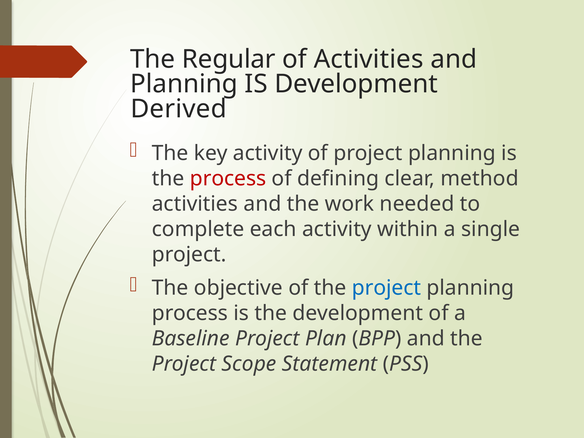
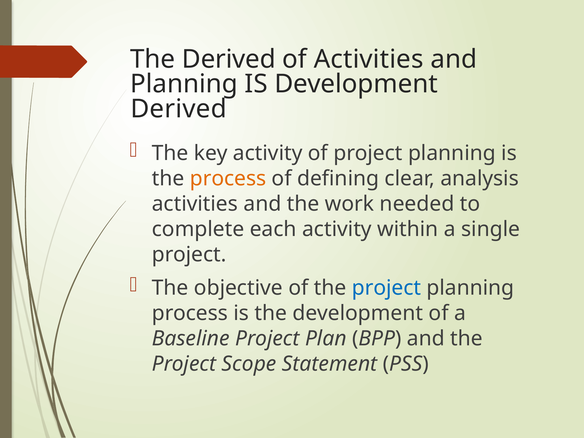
The Regular: Regular -> Derived (229, 59)
process colour: red -> orange (228, 179)
method: method -> analysis (480, 179)
